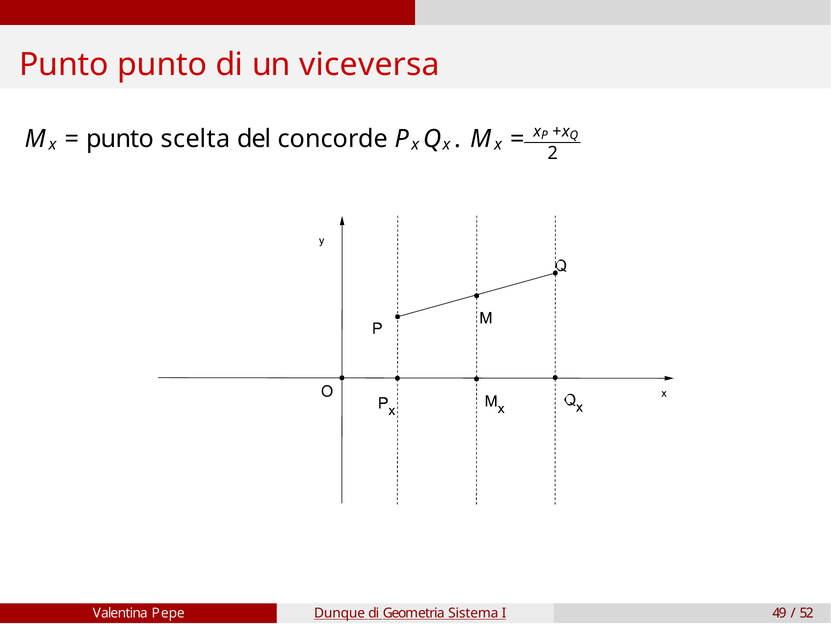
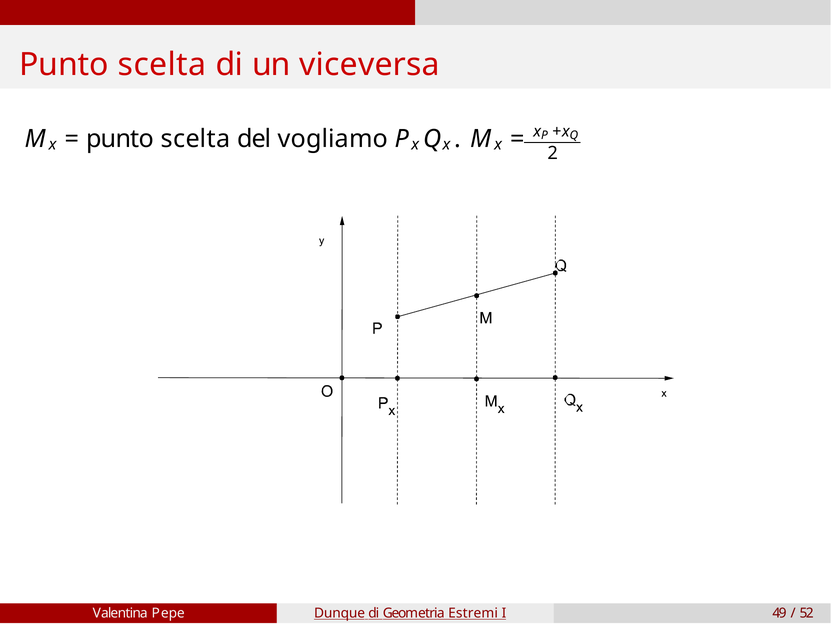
punto: punto -> scelta (162, 64)
concorde: concorde -> vogliamo (333, 139)
Sistema: Sistema -> Estremi (473, 613)
